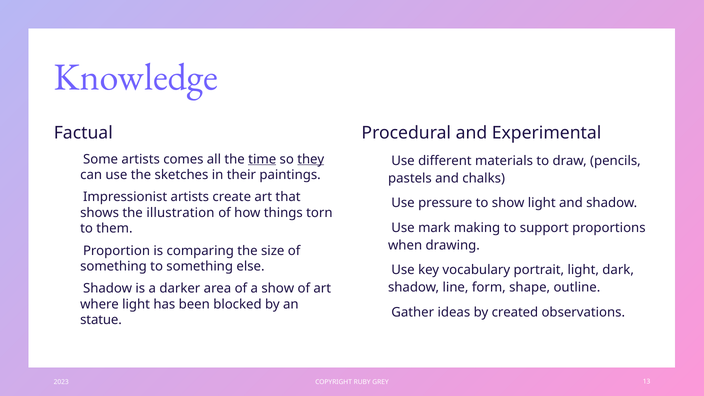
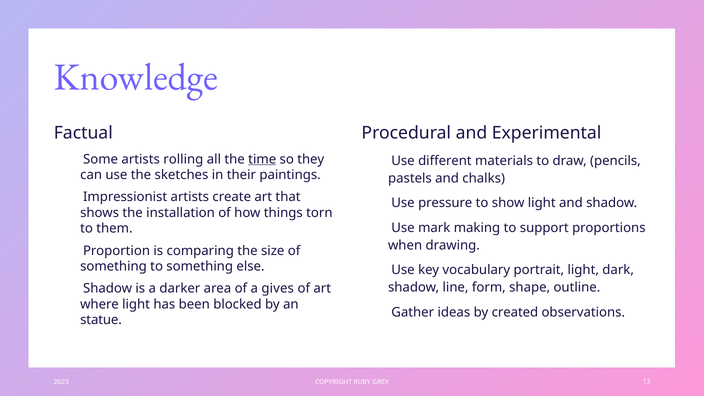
comes: comes -> rolling (183, 159)
they underline: present -> none (311, 159)
illustration: illustration -> installation (181, 213)
a show: show -> gives (278, 289)
